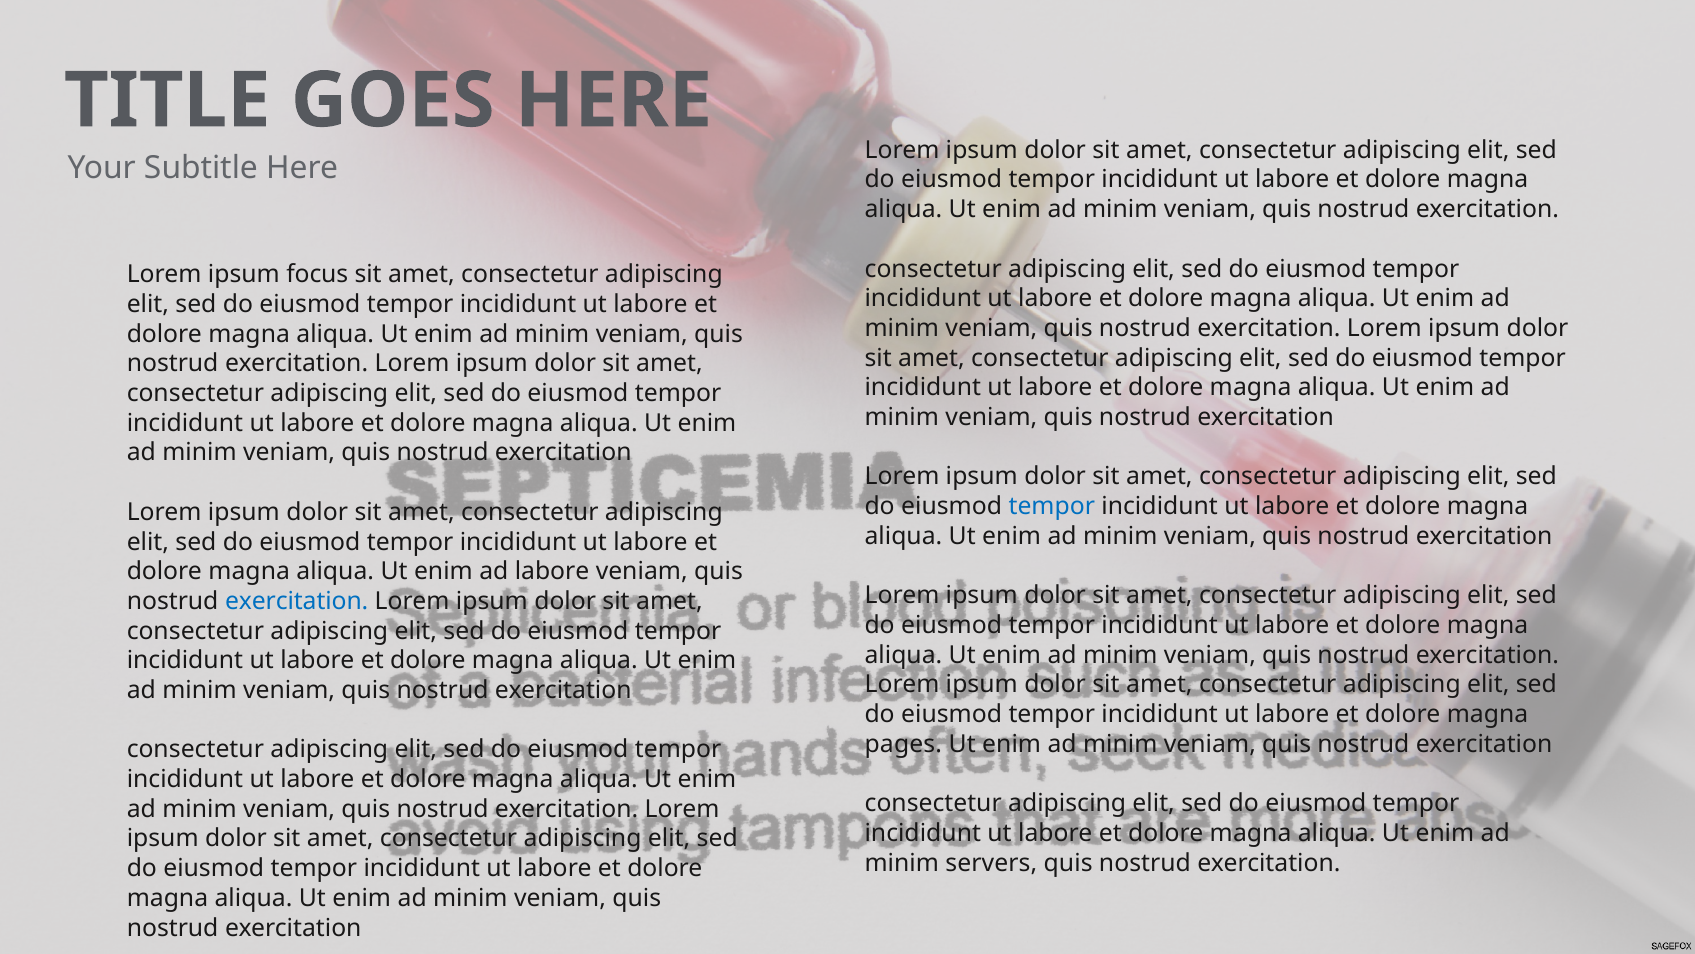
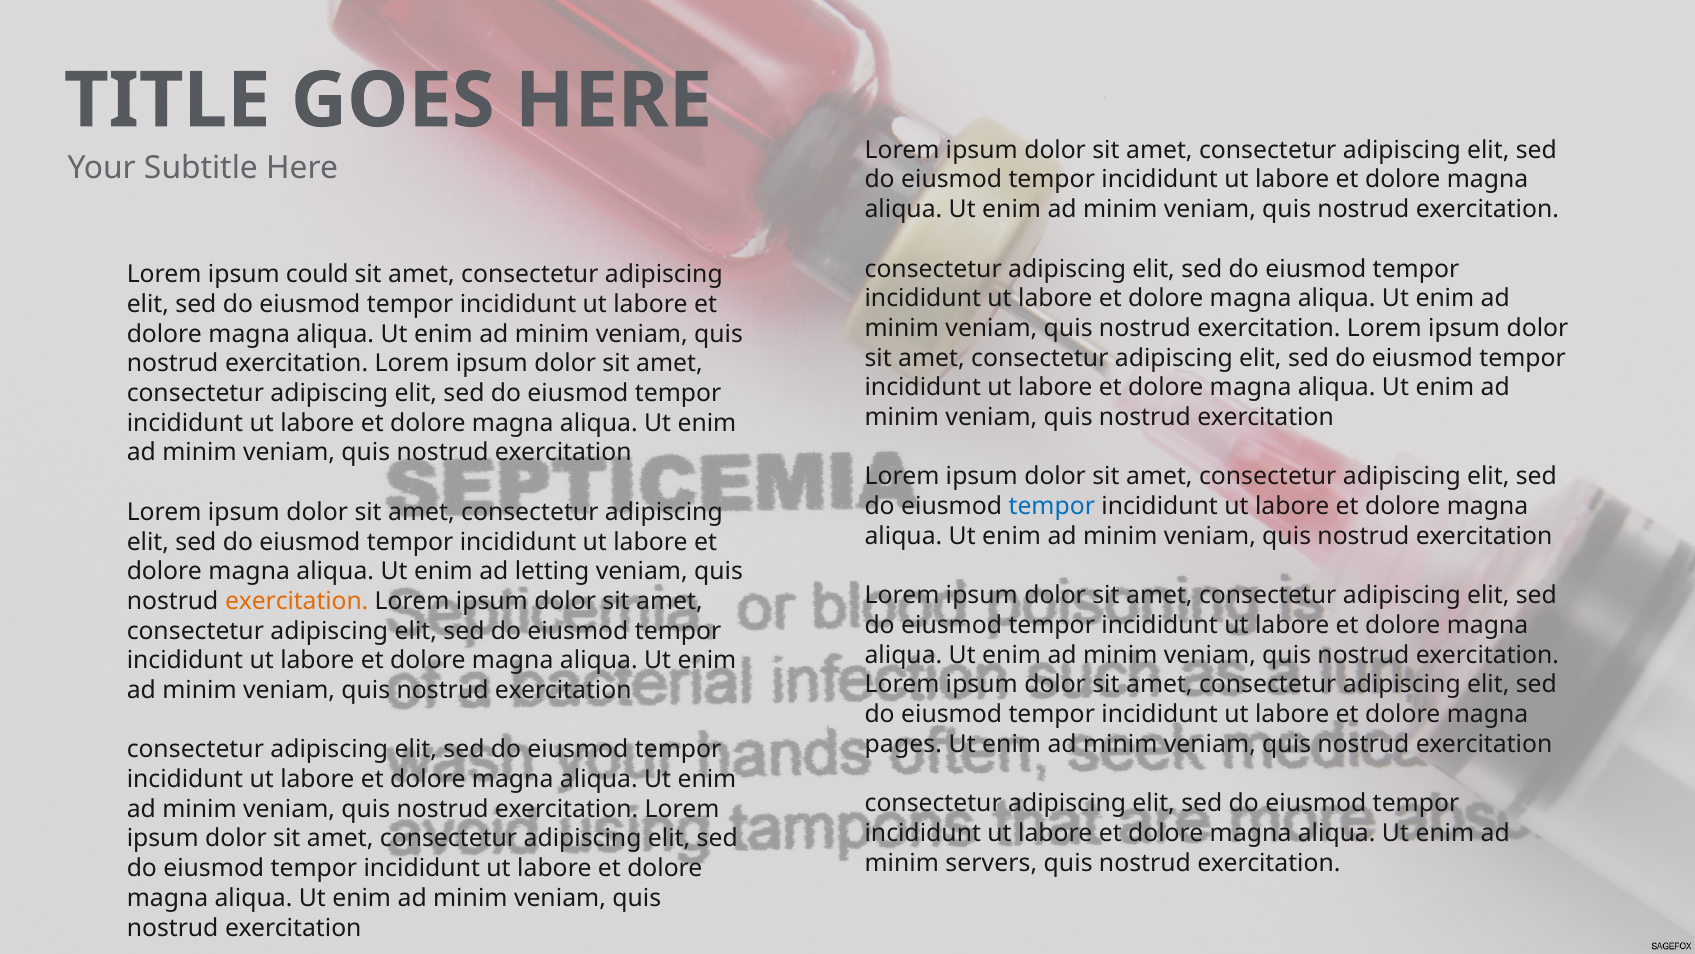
focus: focus -> could (317, 274)
ad labore: labore -> letting (552, 571)
exercitation colour: blue -> orange (297, 601)
